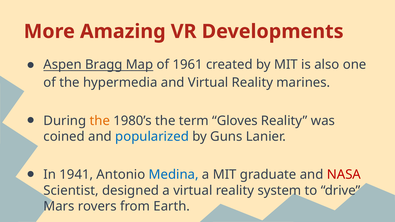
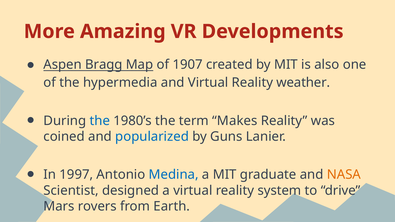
1961: 1961 -> 1907 (188, 65)
marines: marines -> weather (303, 83)
the colour: orange -> blue (100, 121)
Gloves: Gloves -> Makes (235, 121)
1941: 1941 -> 1997 (76, 175)
NASA colour: red -> orange (344, 175)
